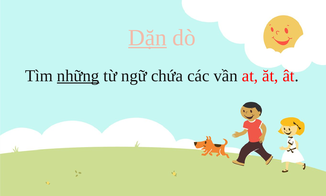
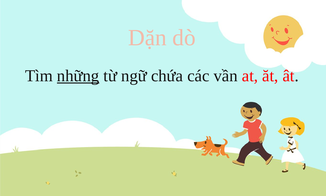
Dặn underline: present -> none (147, 38)
